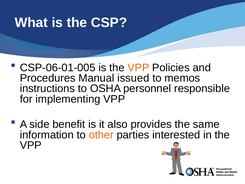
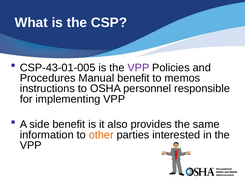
CSP-06-01-005: CSP-06-01-005 -> CSP-43-01-005 (58, 68)
VPP colour: orange -> purple (138, 68)
Manual issued: issued -> benefit (133, 78)
